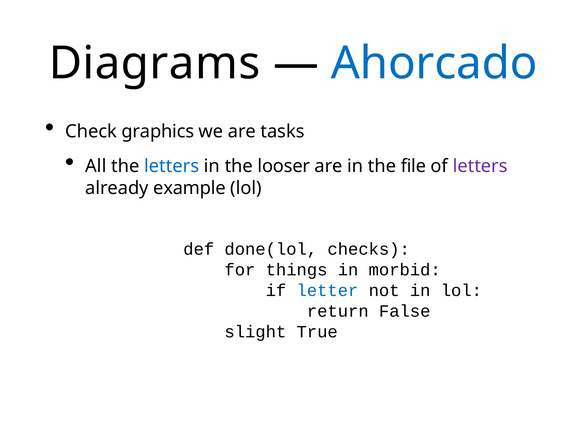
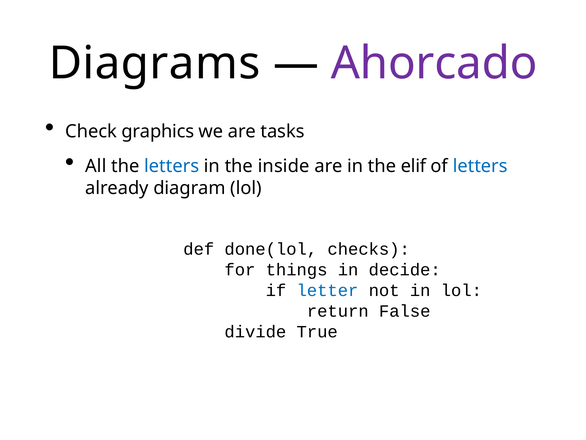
Ahorcado colour: blue -> purple (434, 63)
looser: looser -> inside (284, 166)
file: file -> elif (413, 166)
letters colour: purple -> blue (480, 166)
example: example -> diagram (189, 188)
morbid: morbid -> decide (405, 270)
slight: slight -> divide (255, 331)
